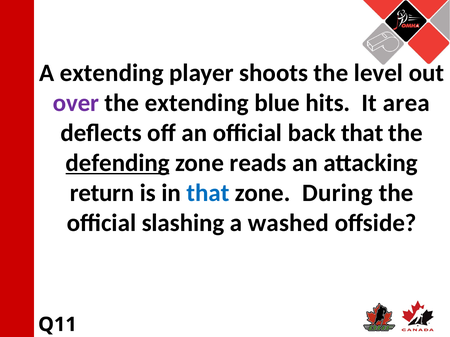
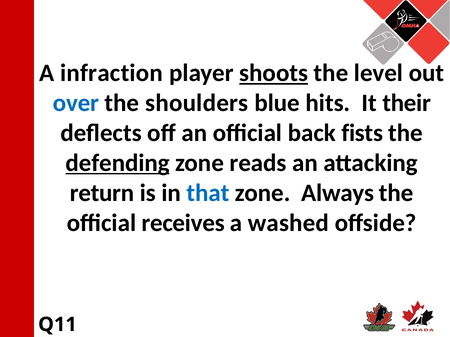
A extending: extending -> infraction (112, 73)
shoots underline: none -> present (274, 73)
over colour: purple -> blue (76, 103)
the extending: extending -> shoulders (197, 103)
area: area -> their (407, 103)
back that: that -> fists (362, 133)
During: During -> Always (338, 193)
slashing: slashing -> receives (183, 223)
